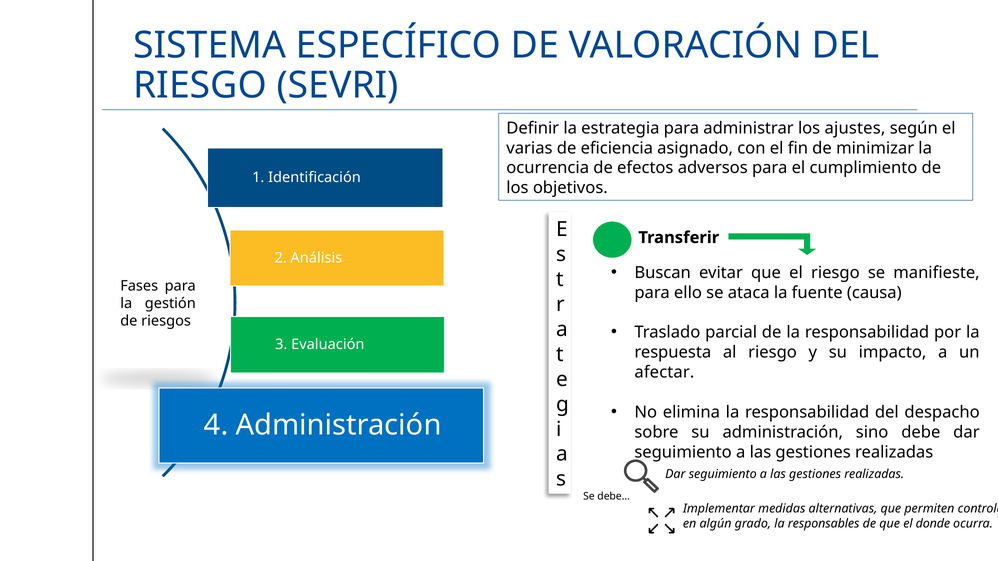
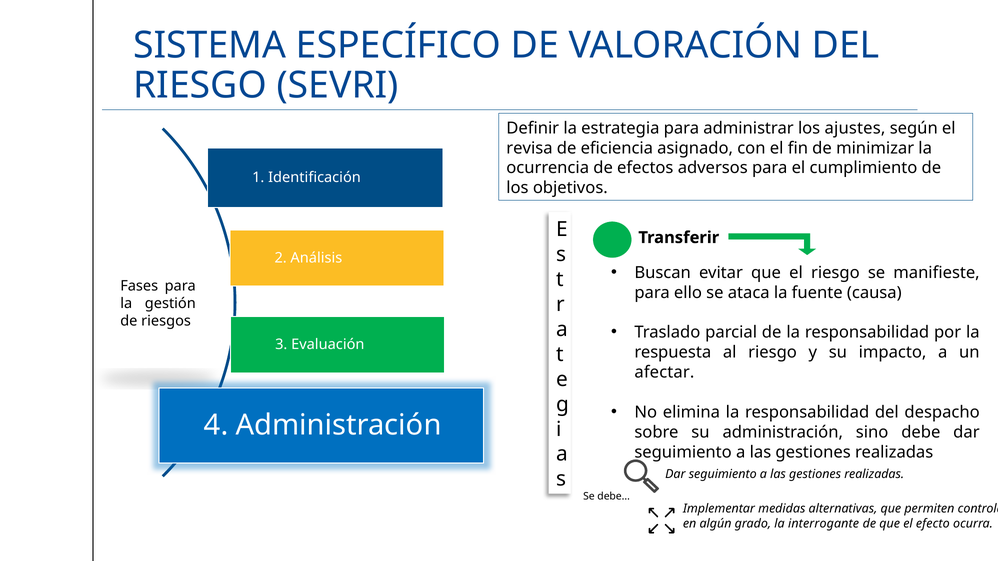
varias: varias -> revisa (529, 148)
responsables: responsables -> interrogante (824, 524)
donde: donde -> efecto (933, 524)
